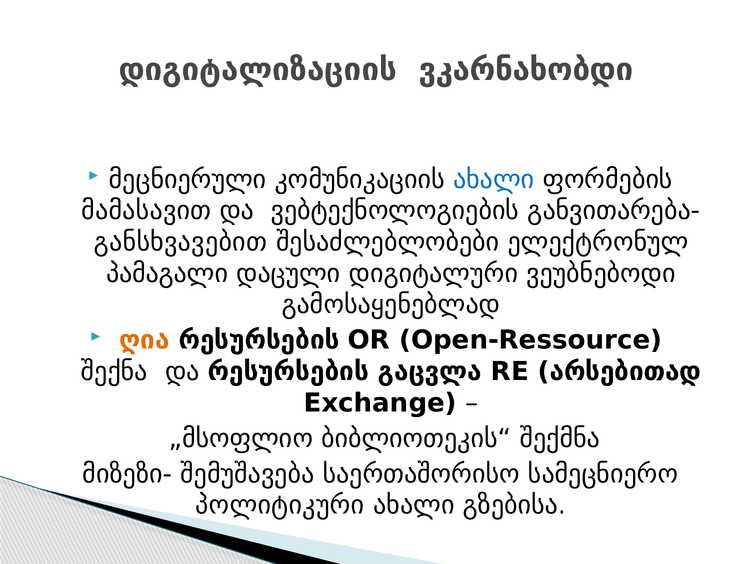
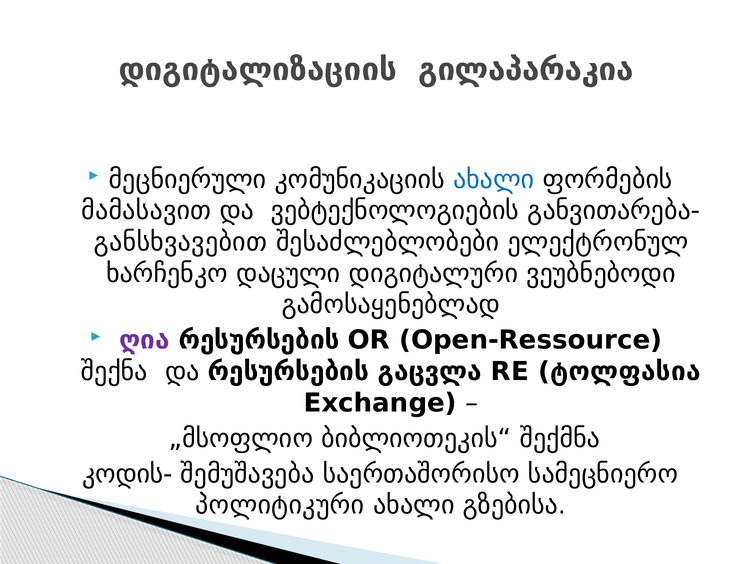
ვკარნახობდი: ვკარნახობდი -> გილაპარაკია (526, 70)
პამაგალი: პამაგალი -> ხარჩენკო (167, 273)
ღია colour: orange -> purple (144, 340)
არსებითად: არსებითად -> ტოლფასია (619, 372)
მიზეზი-: მიზეზი- -> კოდის- (127, 474)
